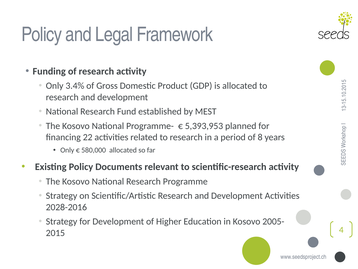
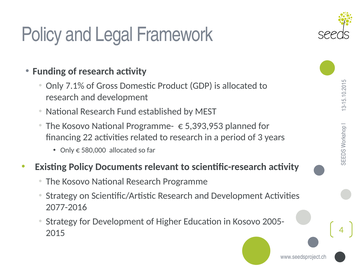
3.4%: 3.4% -> 7.1% (75, 86)
of 8: 8 -> 3 (260, 137)
2028-2016: 2028-2016 -> 2077-2016 (66, 207)
